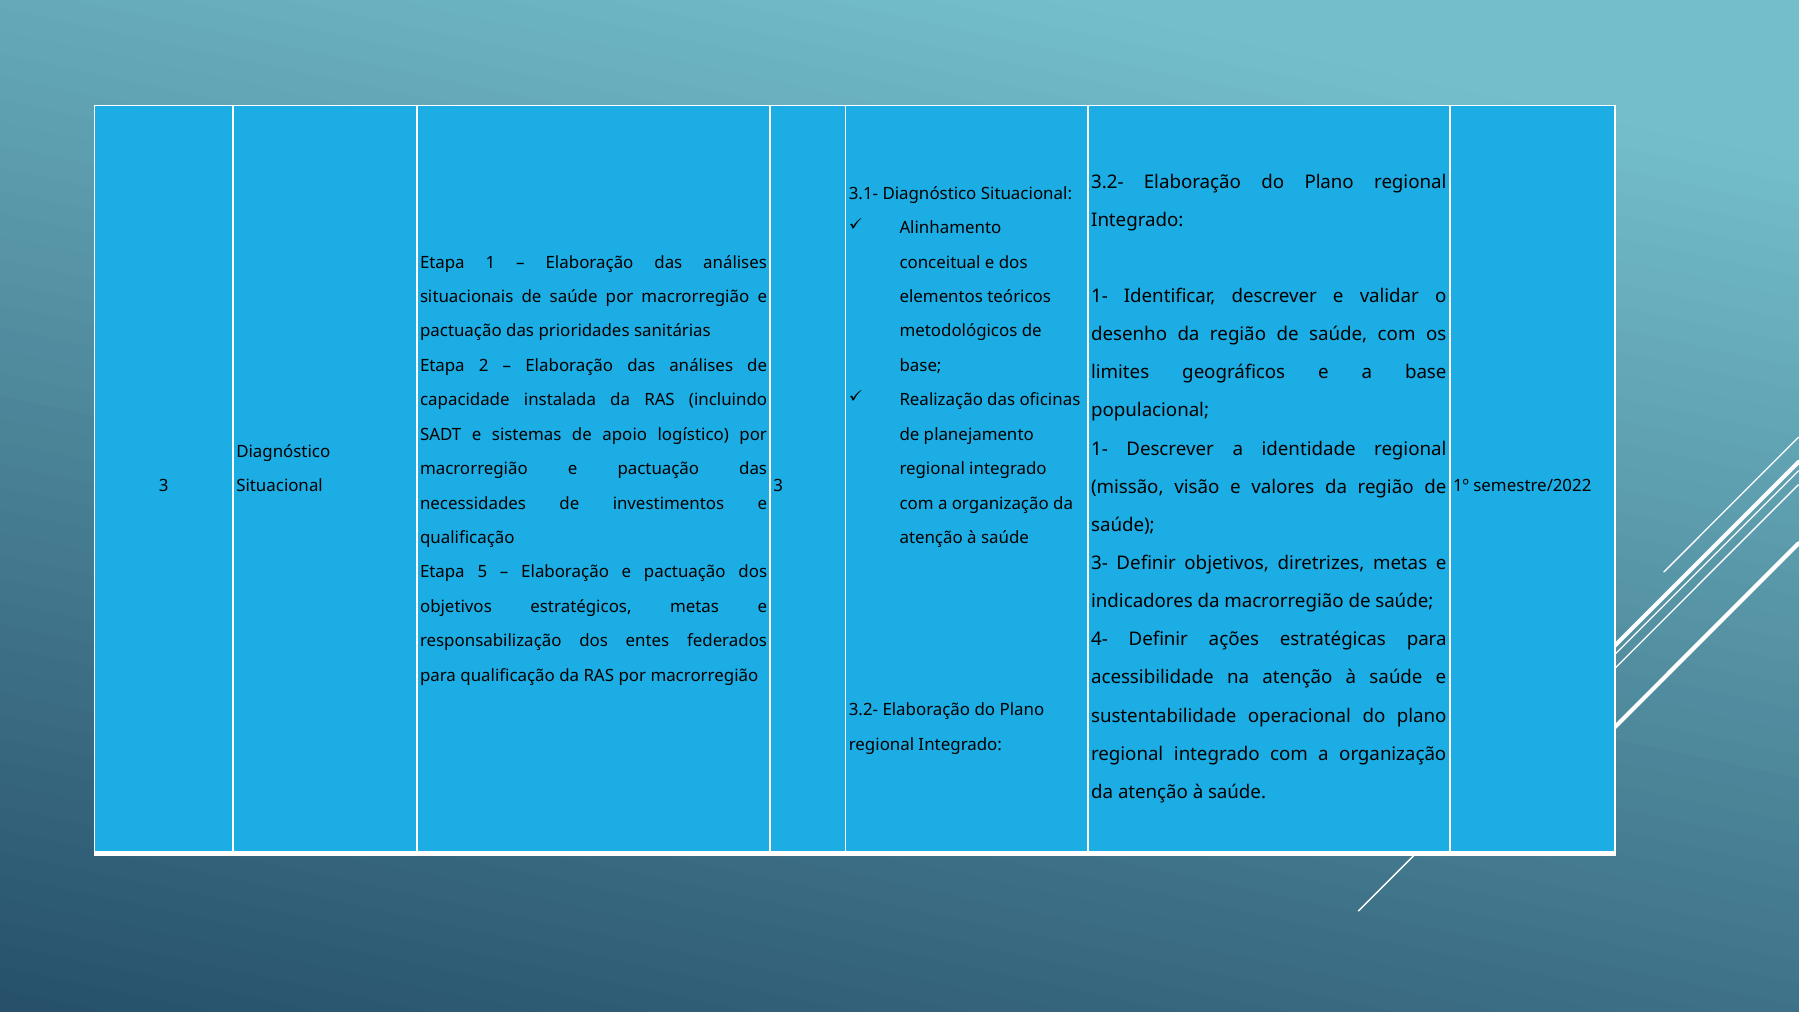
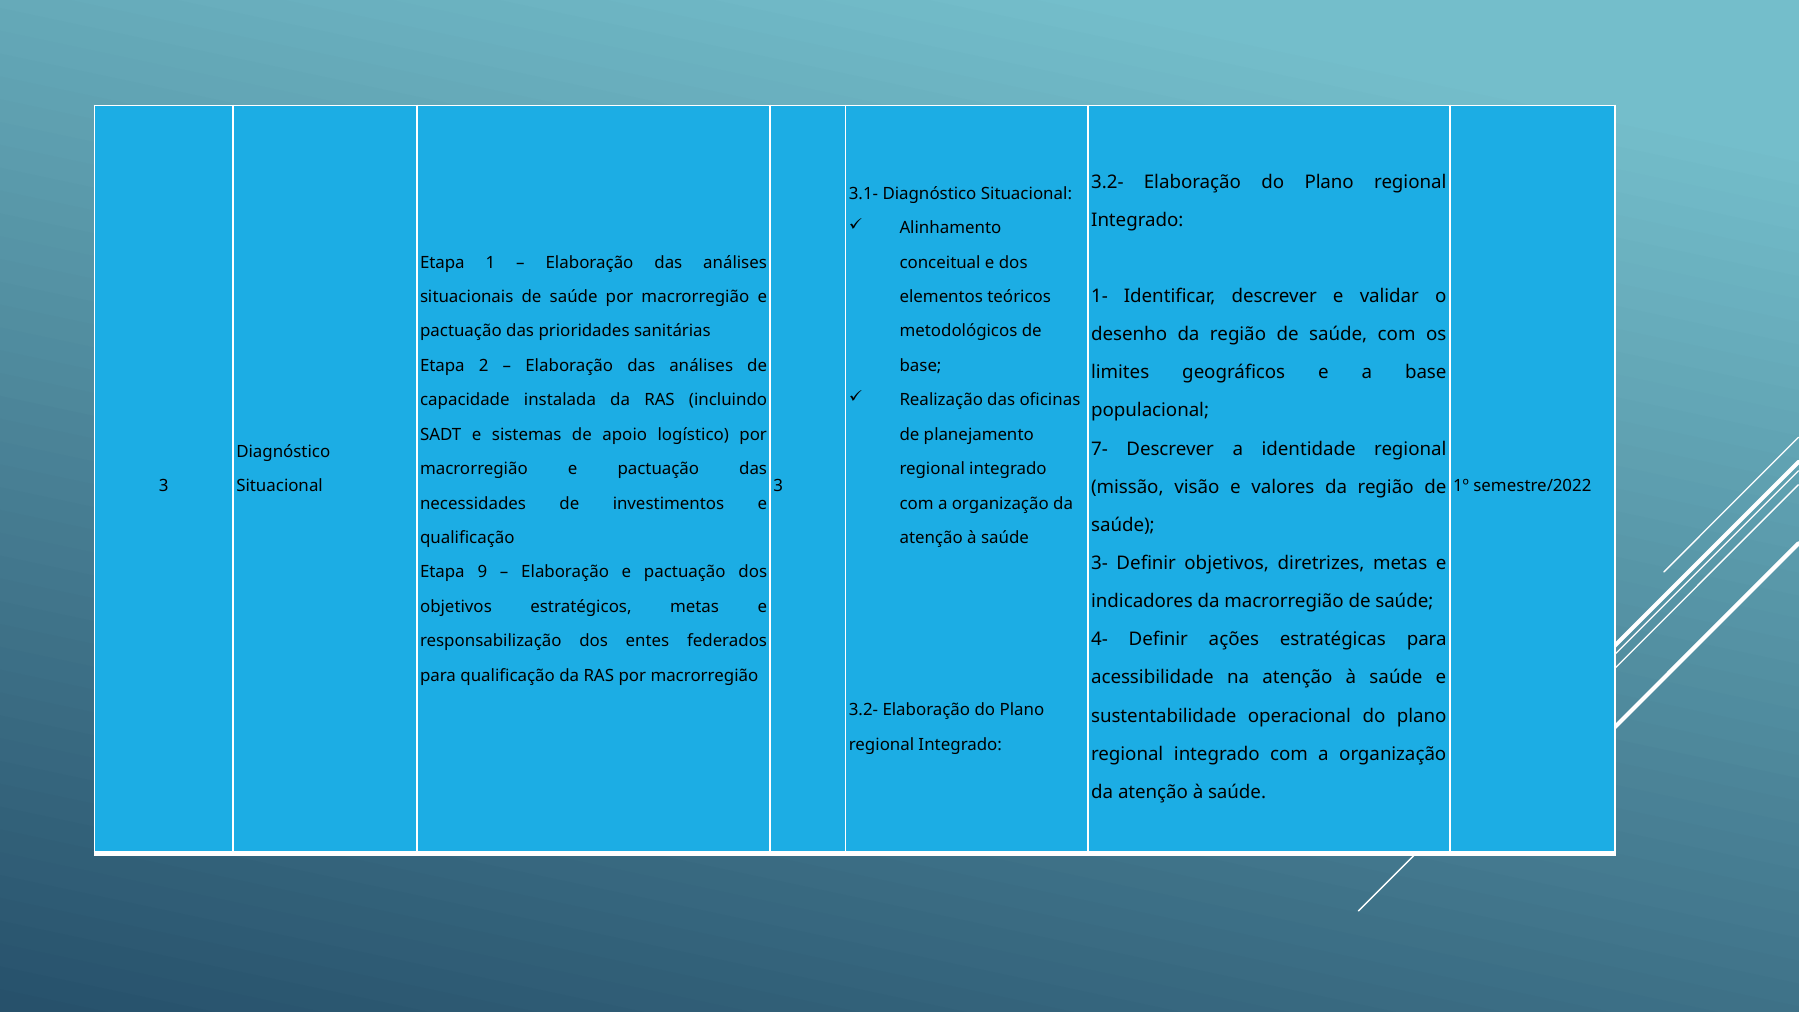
1-: 1- -> 7- (1100, 449)
5: 5 -> 9 (482, 572)
